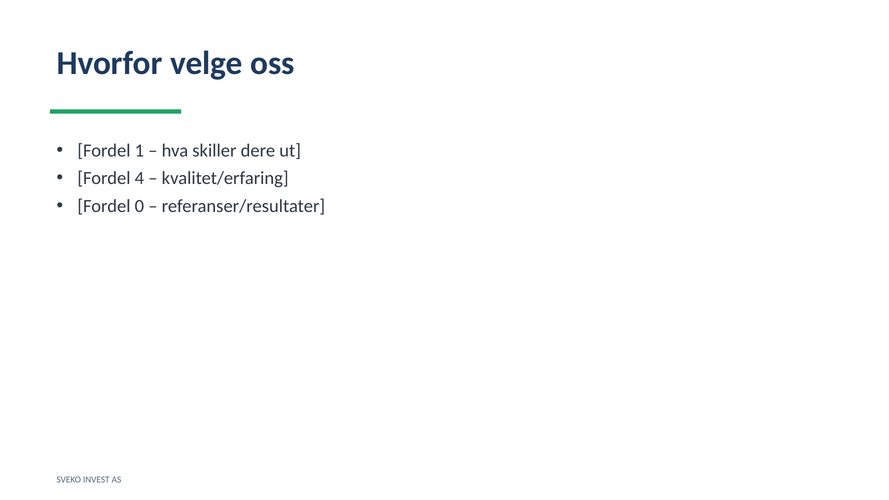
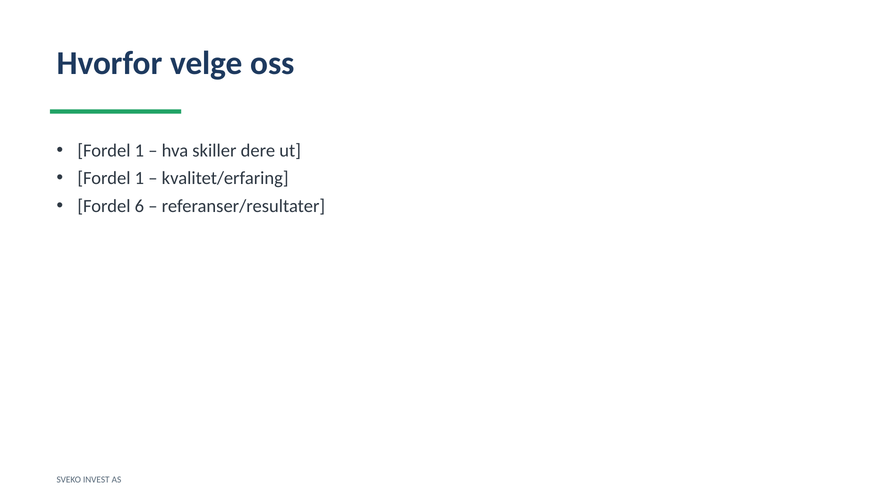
4: 4 -> 1 (139, 178)
0: 0 -> 6 (139, 206)
